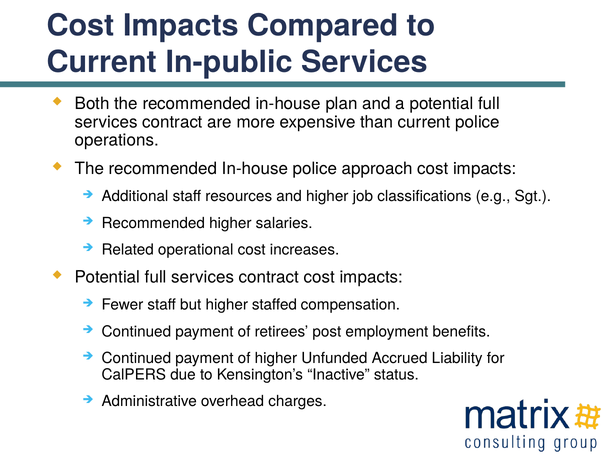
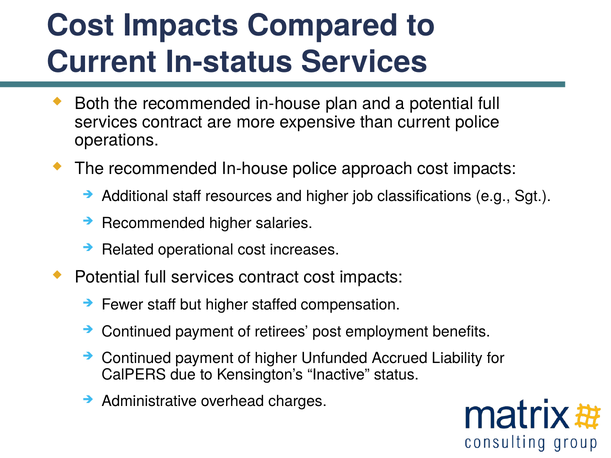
In-public: In-public -> In-status (229, 62)
